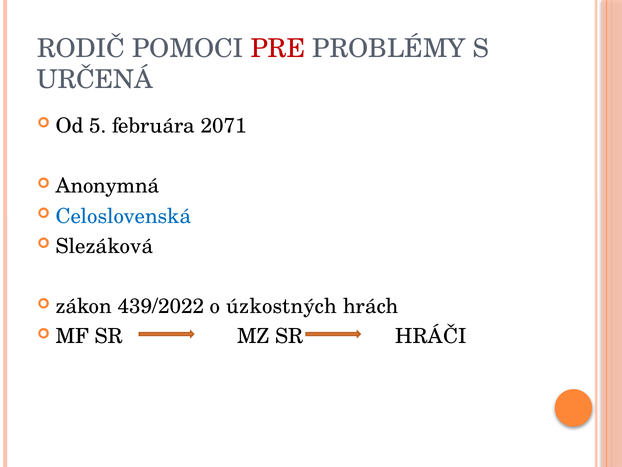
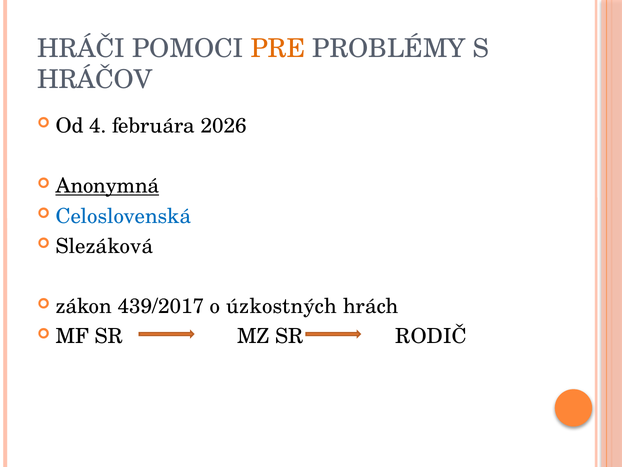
RODIČ: RODIČ -> HRÁČI (81, 48)
PRE colour: red -> orange (278, 48)
URČENÁ: URČENÁ -> HRÁČOV (95, 80)
5: 5 -> 4 (98, 126)
2071: 2071 -> 2026 (224, 126)
Anonymná underline: none -> present (107, 186)
439/2022: 439/2022 -> 439/2017 (161, 306)
HRÁČI: HRÁČI -> RODIČ (431, 336)
